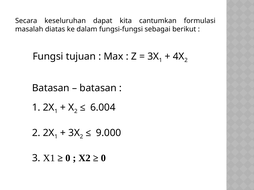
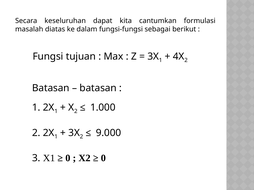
6.004: 6.004 -> 1.000 (103, 108)
